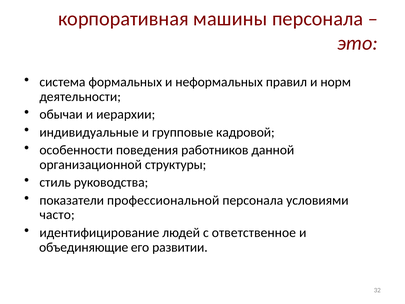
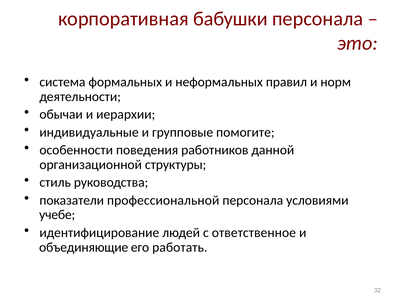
машины: машины -> бабушки (230, 19)
кадровой: кадровой -> помогите (245, 132)
часто: часто -> учебе (57, 215)
развитии: развитии -> работать (180, 247)
